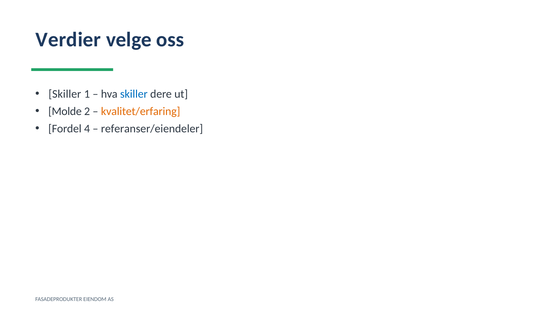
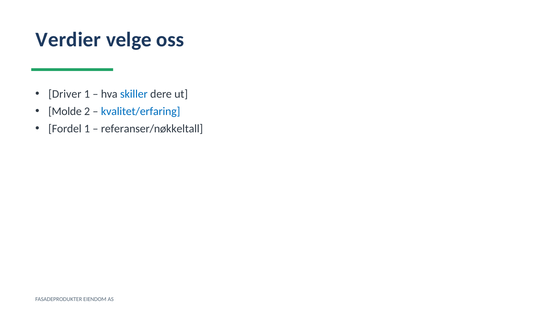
Skiller: Skiller -> Driver (65, 94)
kvalitet/erfaring colour: orange -> blue (141, 111)
Fordel 4: 4 -> 1 (87, 129)
referanser/eiendeler: referanser/eiendeler -> referanser/nøkkeltall (152, 129)
